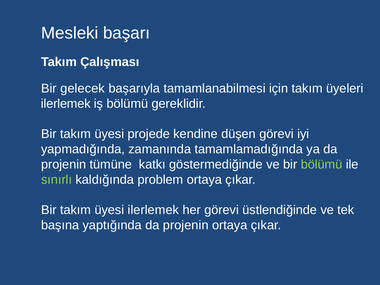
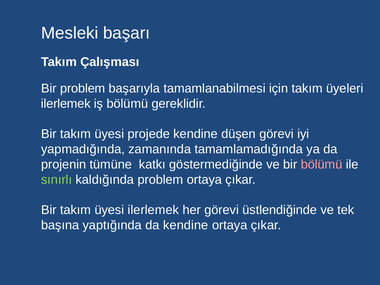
Bir gelecek: gelecek -> problem (83, 88)
bölümü colour: light green -> pink (322, 164)
yaptığında da projenin: projenin -> kendine (186, 225)
